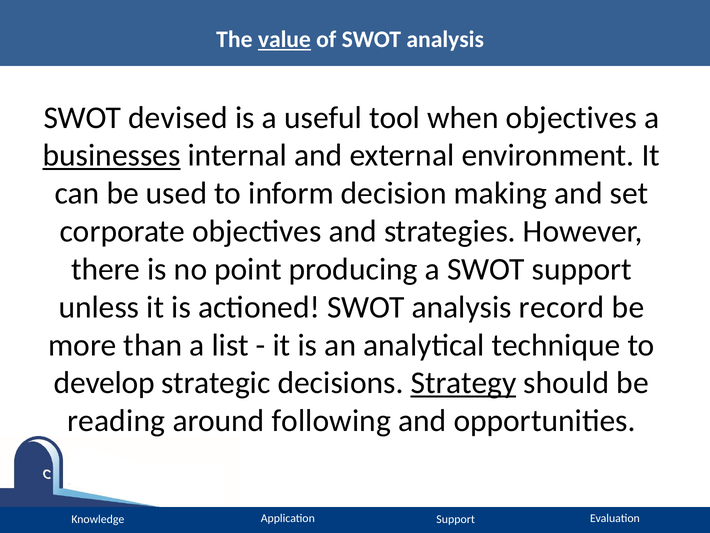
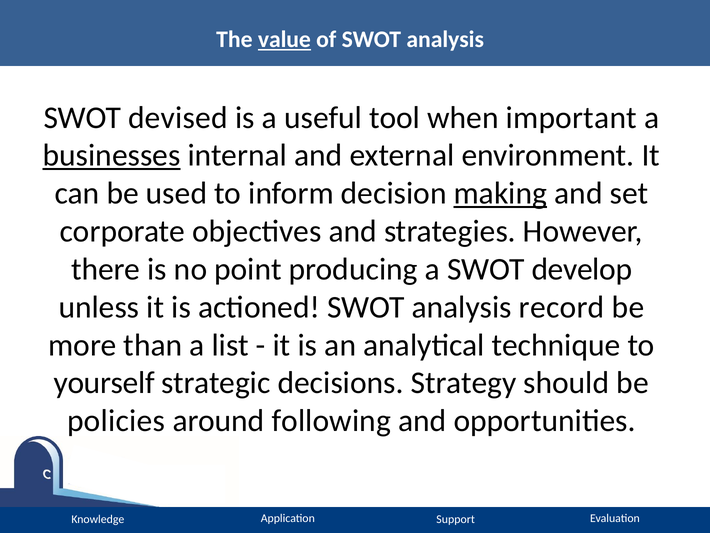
when objectives: objectives -> important (571, 118)
making underline: none -> present (500, 193)
SWOT support: support -> develop (582, 269)
develop: develop -> yourself (104, 383)
Strategy underline: present -> none (464, 383)
reading: reading -> policies (116, 421)
